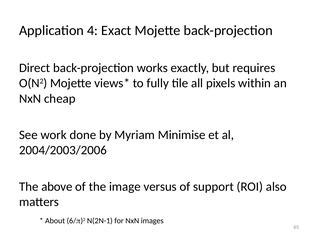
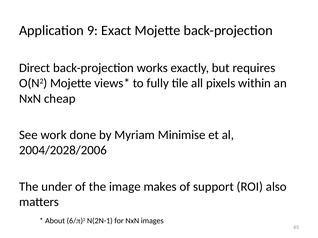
4: 4 -> 9 (93, 30)
2004/2003/2006: 2004/2003/2006 -> 2004/2028/2006 (63, 151)
above: above -> under (57, 187)
versus: versus -> makes (160, 187)
